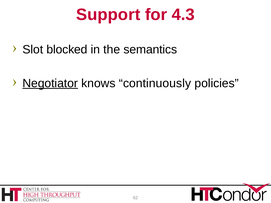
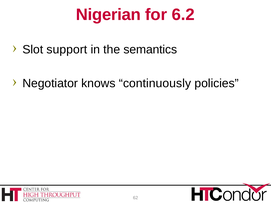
Support: Support -> Nigerian (108, 15)
4.3: 4.3 -> 6.2 (183, 15)
blocked: blocked -> support (67, 50)
Negotiator underline: present -> none (50, 83)
